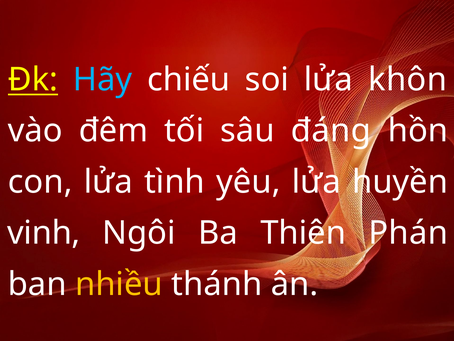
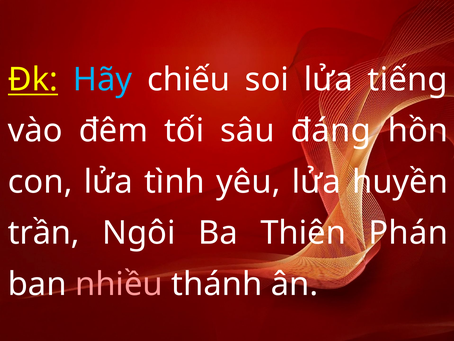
khôn: khôn -> tiếng (408, 80)
vinh: vinh -> trần (44, 233)
nhiều colour: yellow -> pink (119, 284)
